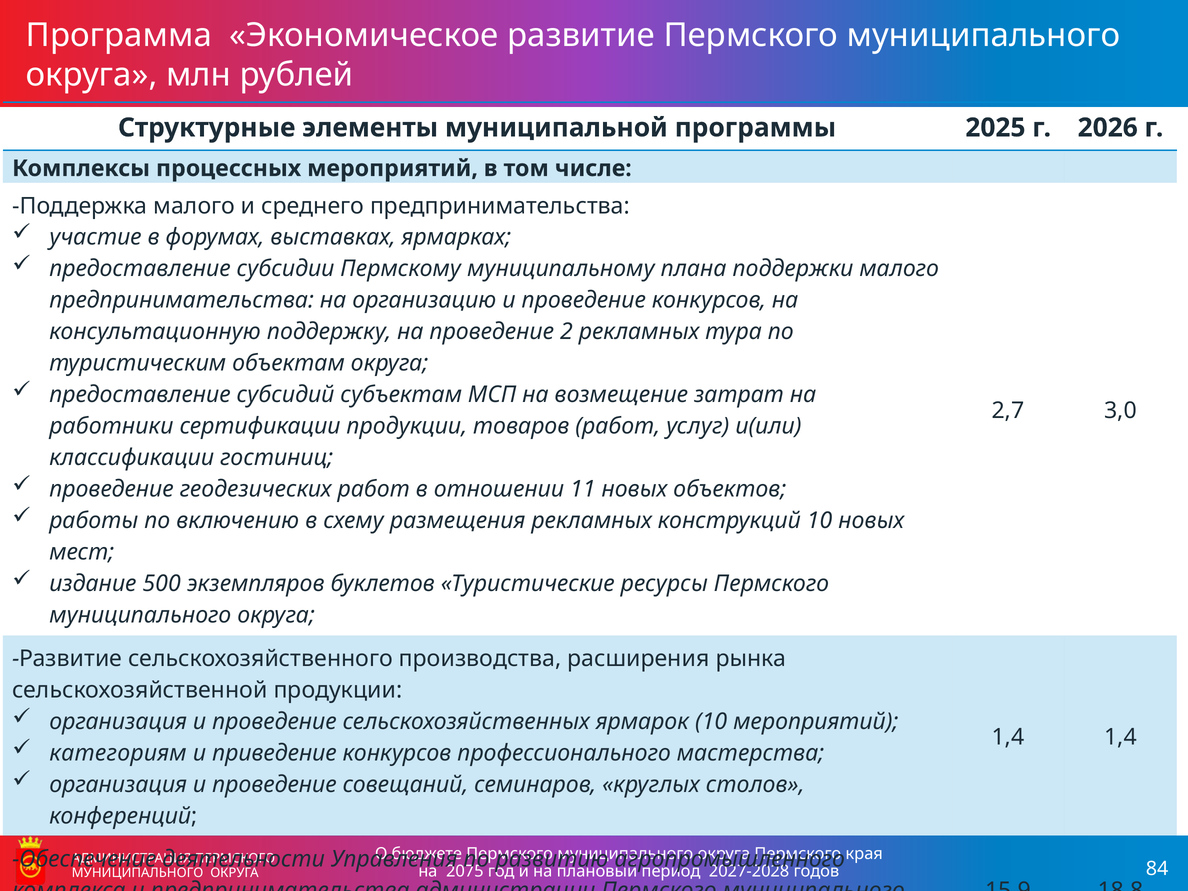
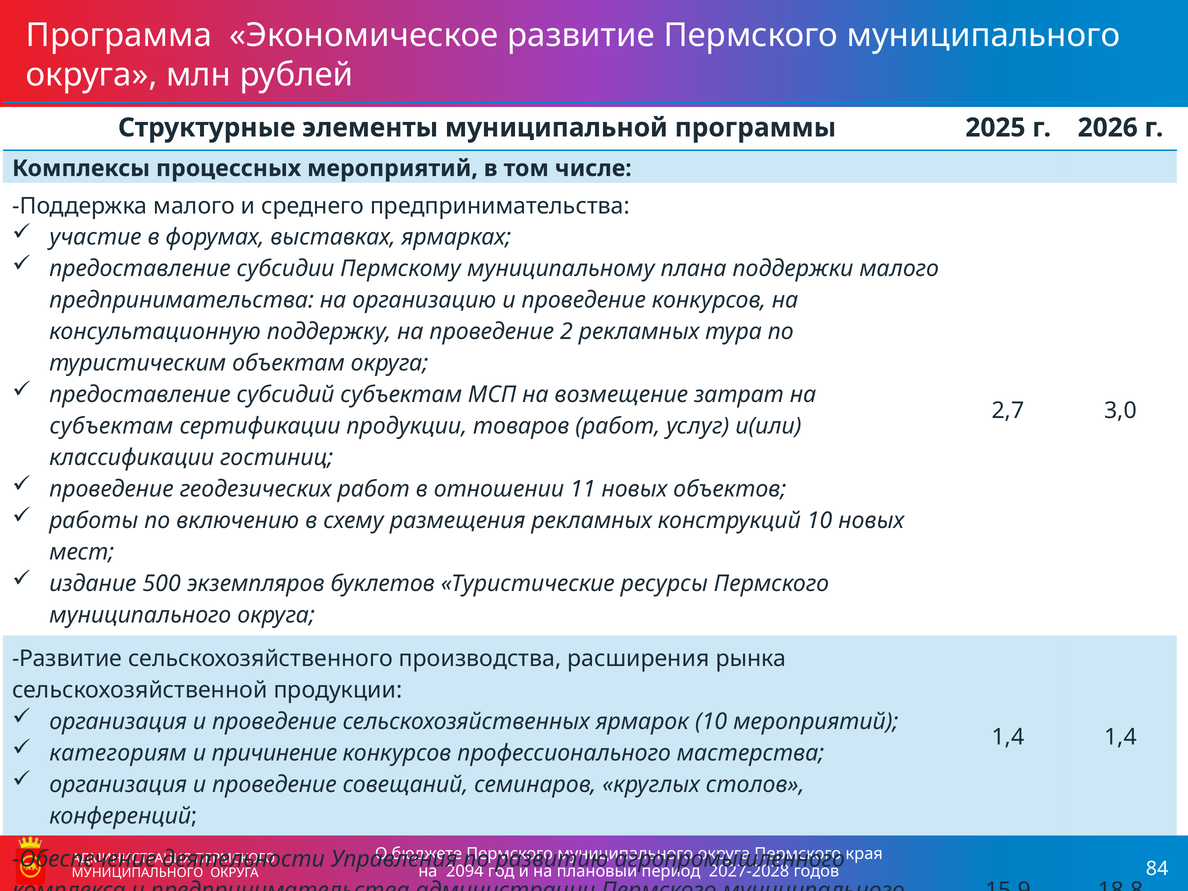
работники: работники -> субъектам (111, 426)
приведение: приведение -> причинение (275, 753)
2075: 2075 -> 2094 (465, 872)
